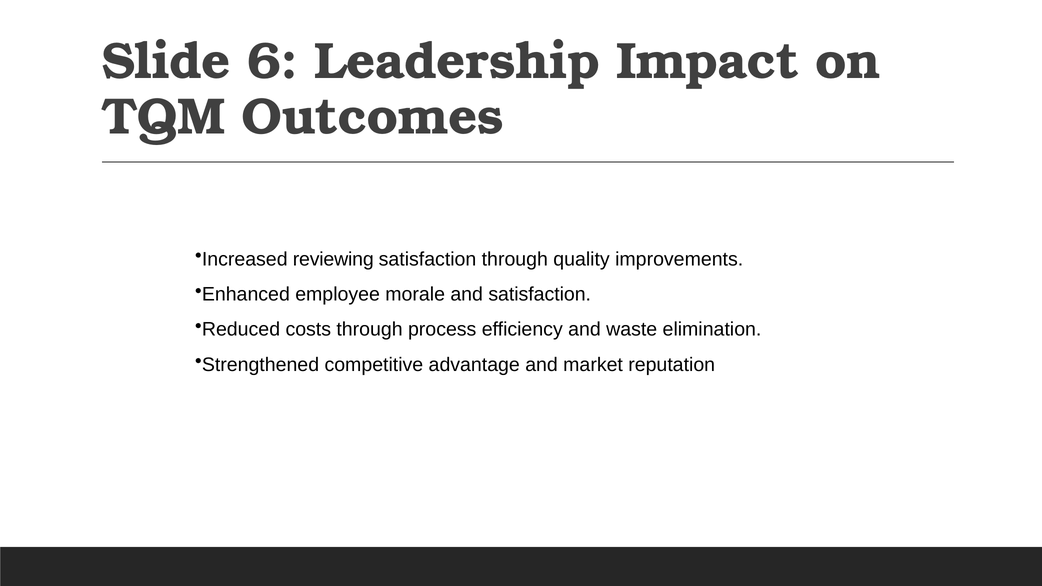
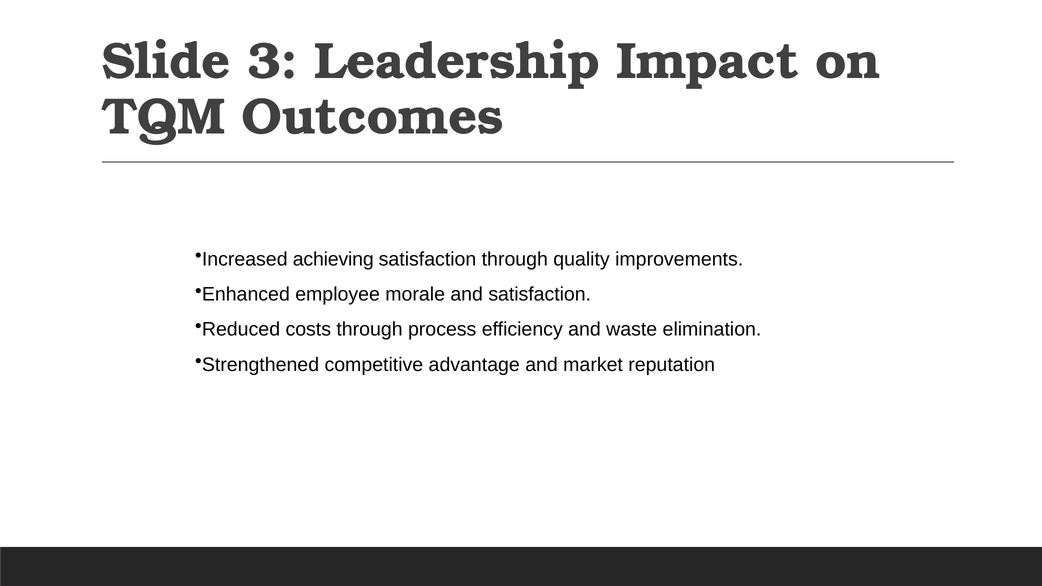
6: 6 -> 3 (273, 62)
reviewing: reviewing -> achieving (333, 259)
